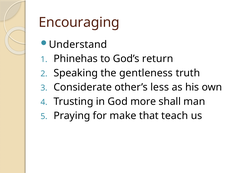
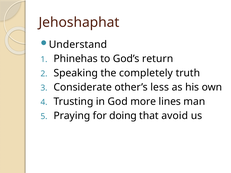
Encouraging: Encouraging -> Jehoshaphat (79, 22)
gentleness: gentleness -> completely (146, 73)
shall: shall -> lines (170, 102)
make: make -> doing (123, 116)
teach: teach -> avoid (175, 116)
